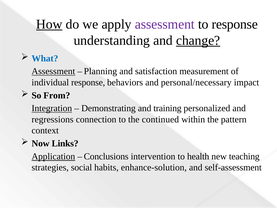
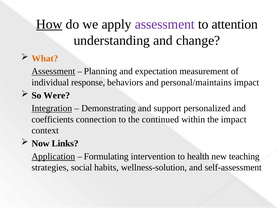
to response: response -> attention (235, 24)
change underline: present -> none (198, 40)
What colour: blue -> orange (45, 58)
satisfaction: satisfaction -> expectation (156, 71)
personal/necessary: personal/necessary -> personal/maintains (196, 82)
From: From -> Were (57, 95)
training: training -> support (167, 108)
regressions: regressions -> coefficients (53, 119)
the pattern: pattern -> impact (234, 119)
Conclusions: Conclusions -> Formulating (106, 156)
enhance-solution: enhance-solution -> wellness-solution (154, 167)
